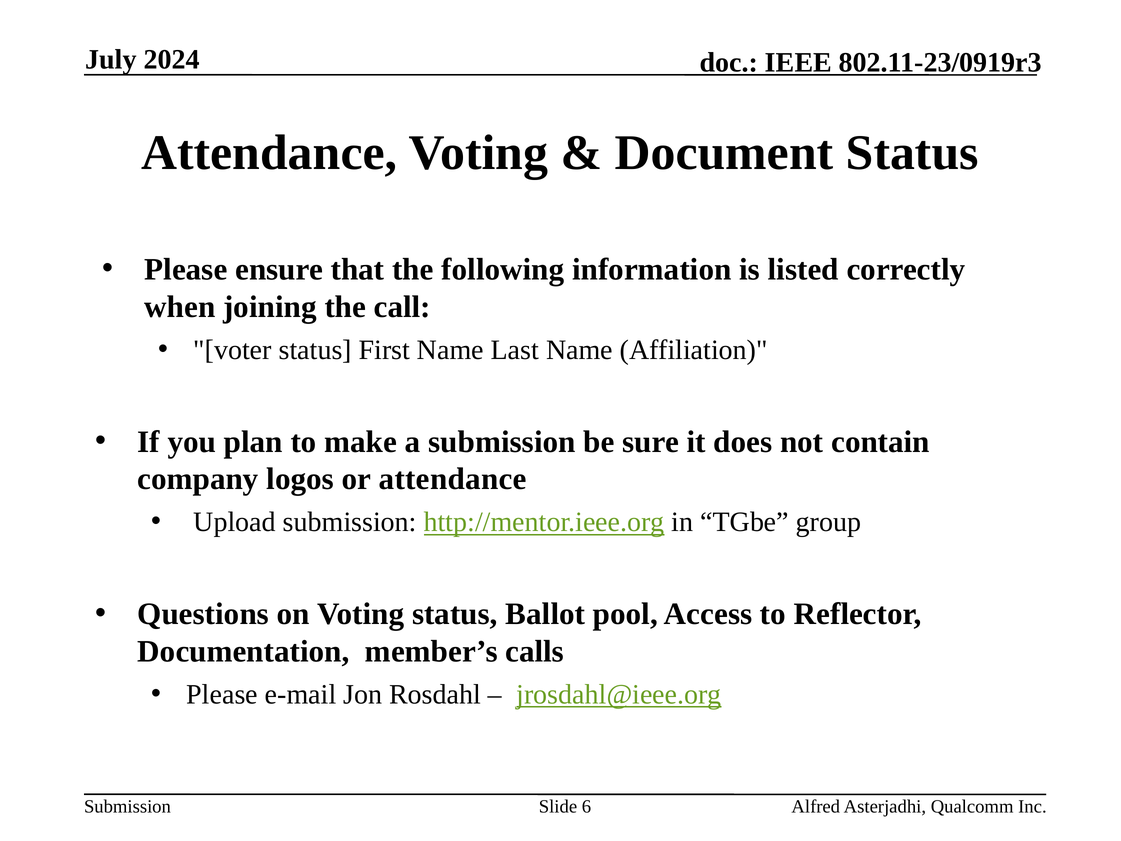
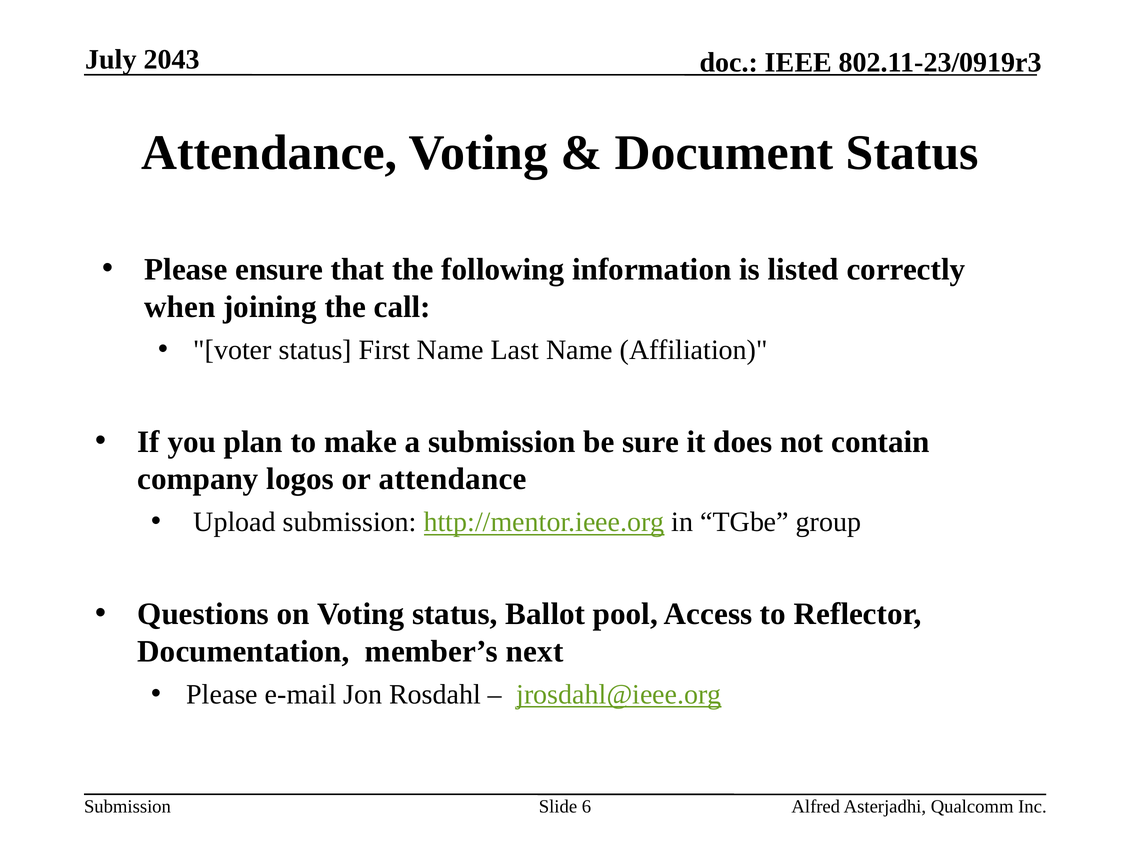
2024: 2024 -> 2043 (172, 59)
calls: calls -> next (535, 651)
